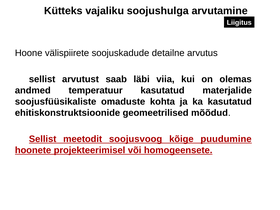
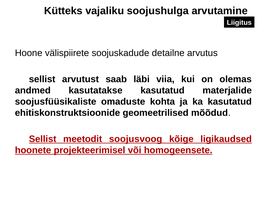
temperatuur: temperatuur -> kasutatakse (96, 90)
puudumine: puudumine -> ligikaudsed (226, 139)
